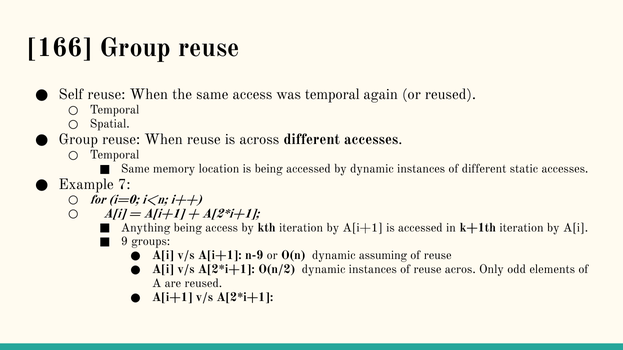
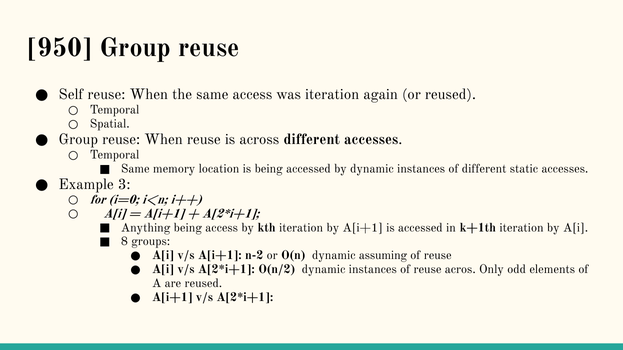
166: 166 -> 950 (60, 48)
was temporal: temporal -> iteration (332, 95)
7: 7 -> 3 (124, 184)
9: 9 -> 8 (124, 242)
n-9: n-9 -> n-2 (254, 256)
